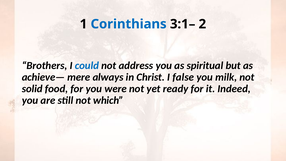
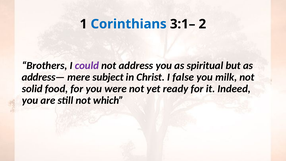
could colour: blue -> purple (87, 65)
achieve—: achieve— -> address— (43, 77)
always: always -> subject (108, 77)
